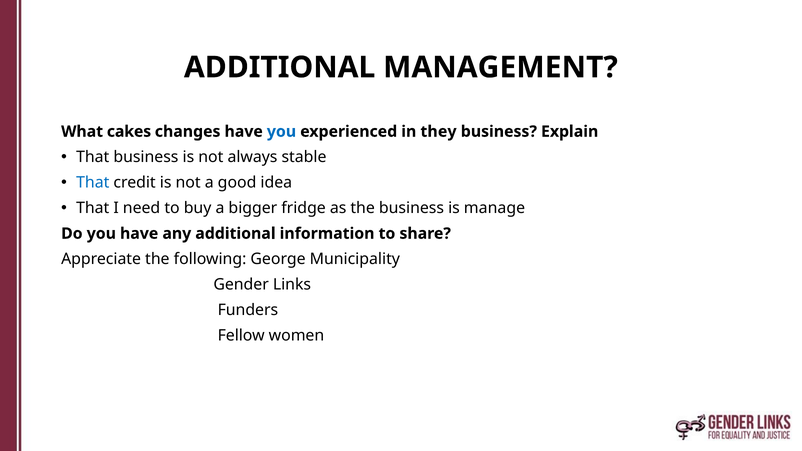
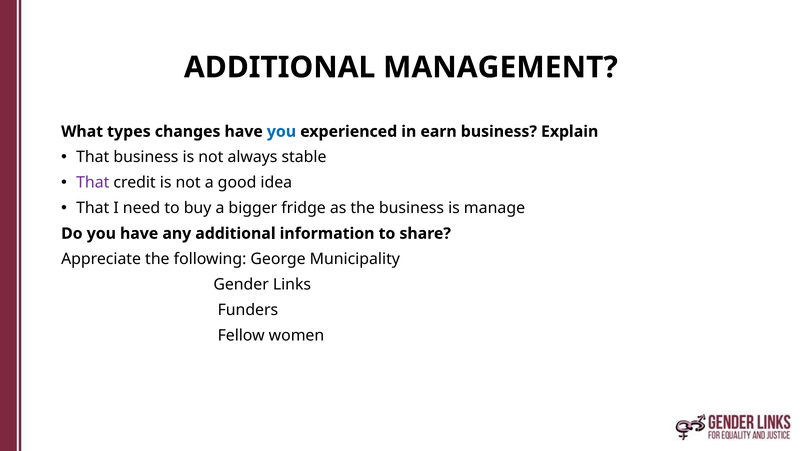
cakes: cakes -> types (129, 132)
they: they -> earn (439, 132)
That colour: blue -> purple (93, 183)
